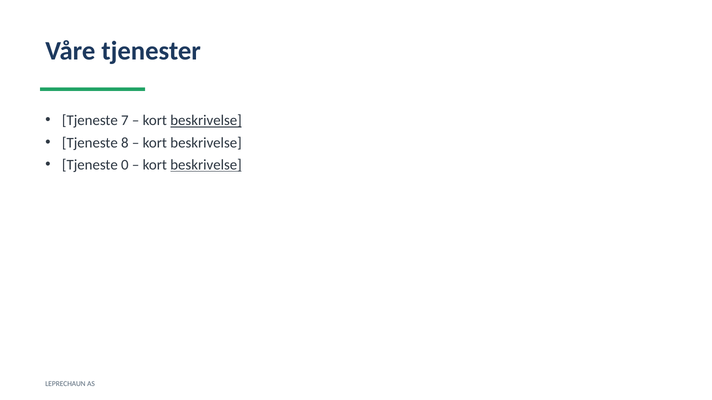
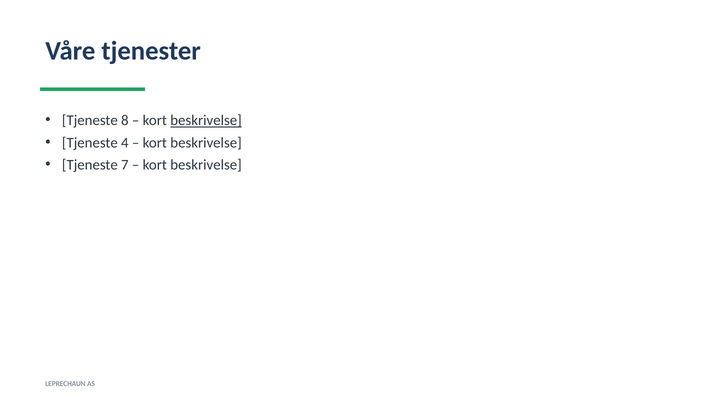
7: 7 -> 8 (125, 121)
8: 8 -> 4 (125, 143)
0: 0 -> 7 (125, 165)
beskrivelse underline: present -> none (206, 165)
